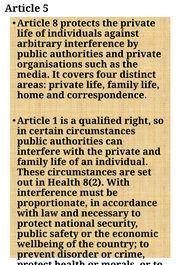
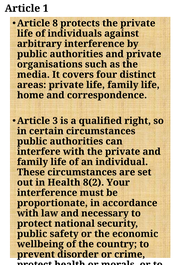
5: 5 -> 1 (46, 8)
1: 1 -> 3 (55, 121)
8(2 With: With -> Your (118, 182)
